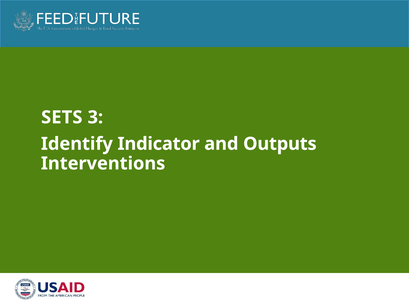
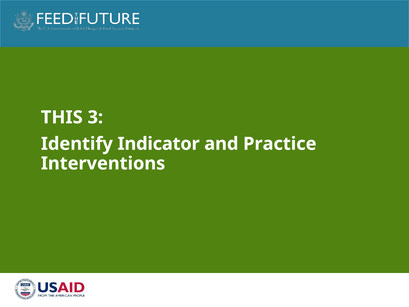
SETS: SETS -> THIS (62, 117)
Outputs: Outputs -> Practice (280, 144)
